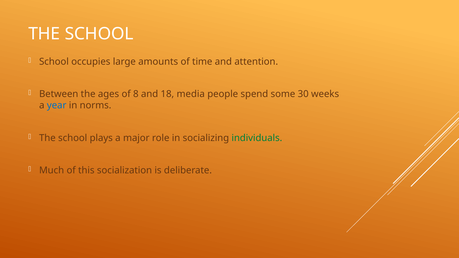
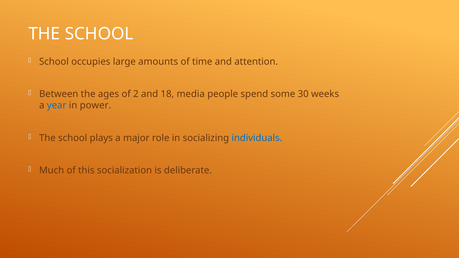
8: 8 -> 2 (136, 94)
norms: norms -> power (95, 106)
individuals colour: green -> blue (257, 138)
